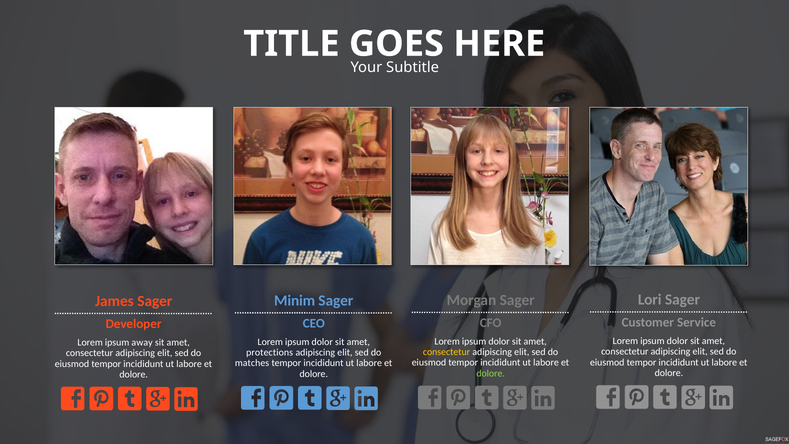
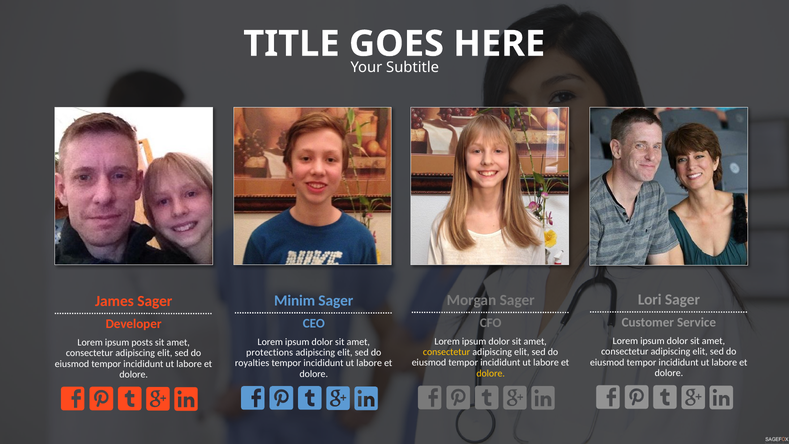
away: away -> posts (142, 342)
matches: matches -> royalties (252, 363)
dolore colour: light green -> yellow (491, 373)
